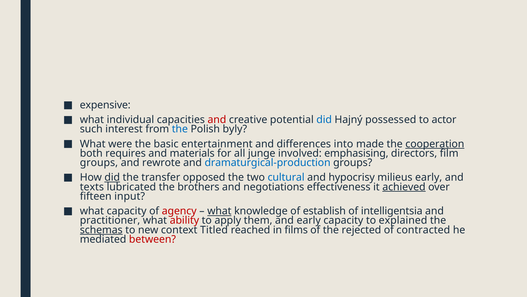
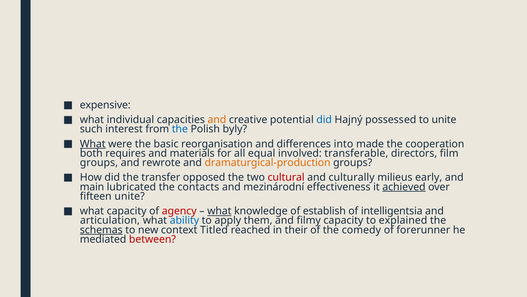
and colour: red -> orange (217, 120)
to actor: actor -> unite (444, 120)
What underline: none -> present (93, 144)
entertainment: entertainment -> reorganisation (217, 144)
cooperation underline: present -> none (435, 144)
junge: junge -> equal (262, 153)
emphasising: emphasising -> transferable (356, 153)
dramaturgical-production colour: blue -> orange (268, 162)
did underline: present -> none (112, 177)
cultural colour: blue -> red (286, 177)
hypocrisy: hypocrisy -> culturally (352, 177)
texts: texts -> main (92, 187)
brothers: brothers -> contacts (198, 187)
negotiations: negotiations -> mezinárodní (274, 187)
fifteen input: input -> unite (130, 196)
practitioner: practitioner -> articulation (110, 220)
ability colour: red -> blue (184, 220)
and early: early -> filmy (309, 220)
films: films -> their (296, 229)
rejected: rejected -> comedy (361, 229)
contracted: contracted -> forerunner (423, 229)
